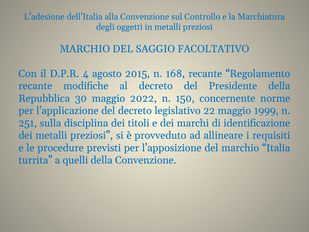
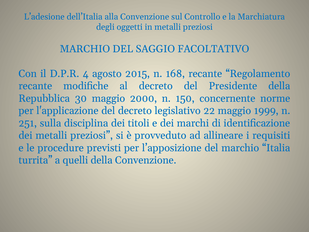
2022: 2022 -> 2000 (144, 98)
